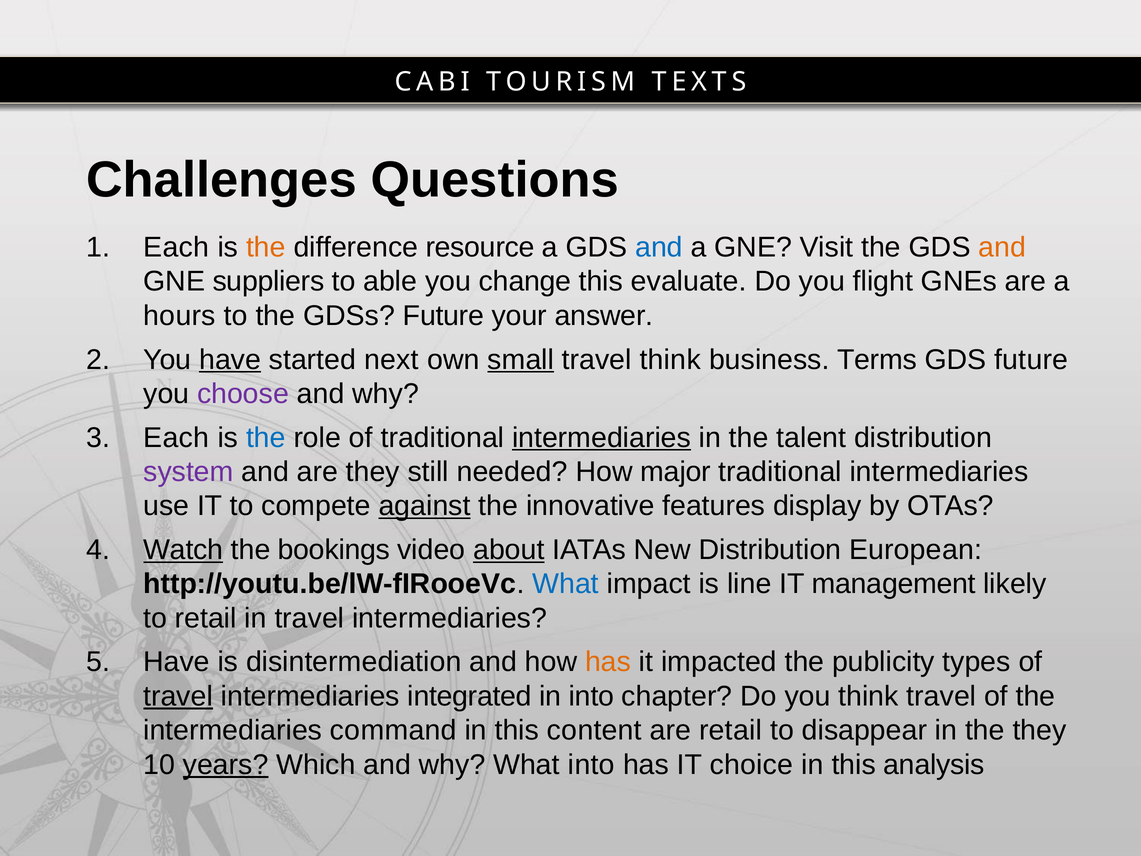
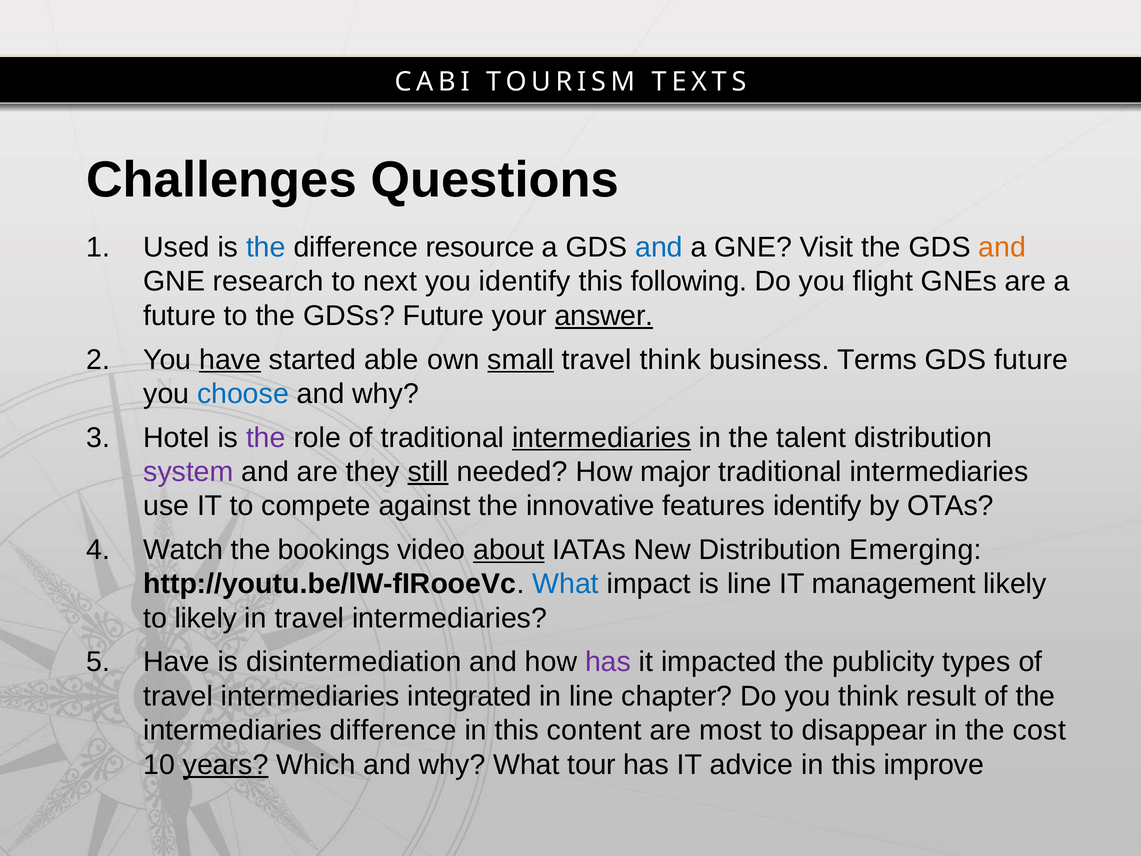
Each: Each -> Used (177, 247)
the colour: orange -> blue (266, 247)
suppliers: suppliers -> research (268, 281)
able: able -> next (390, 281)
you change: change -> identify (525, 281)
evaluate: evaluate -> following (689, 281)
hours: hours -> future (180, 316)
answer underline: none -> present (604, 316)
next: next -> able (391, 359)
choose colour: purple -> blue (243, 394)
Each: Each -> Hotel (176, 437)
the colour: blue -> purple (266, 437)
still underline: none -> present (428, 472)
against underline: present -> none (425, 506)
features display: display -> identify (817, 506)
Watch underline: present -> none (183, 550)
European: European -> Emerging (915, 550)
to retail: retail -> likely (206, 618)
has colour: orange -> purple (608, 662)
travel underline: present -> none (178, 696)
in into: into -> line (591, 696)
think travel: travel -> result (941, 696)
intermediaries command: command -> difference (393, 730)
are retail: retail -> most (731, 730)
the they: they -> cost (1039, 730)
What into: into -> tour (592, 765)
choice: choice -> advice (751, 765)
analysis: analysis -> improve (934, 765)
